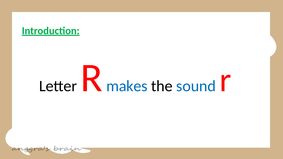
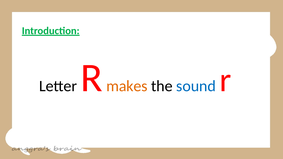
makes colour: blue -> orange (127, 86)
